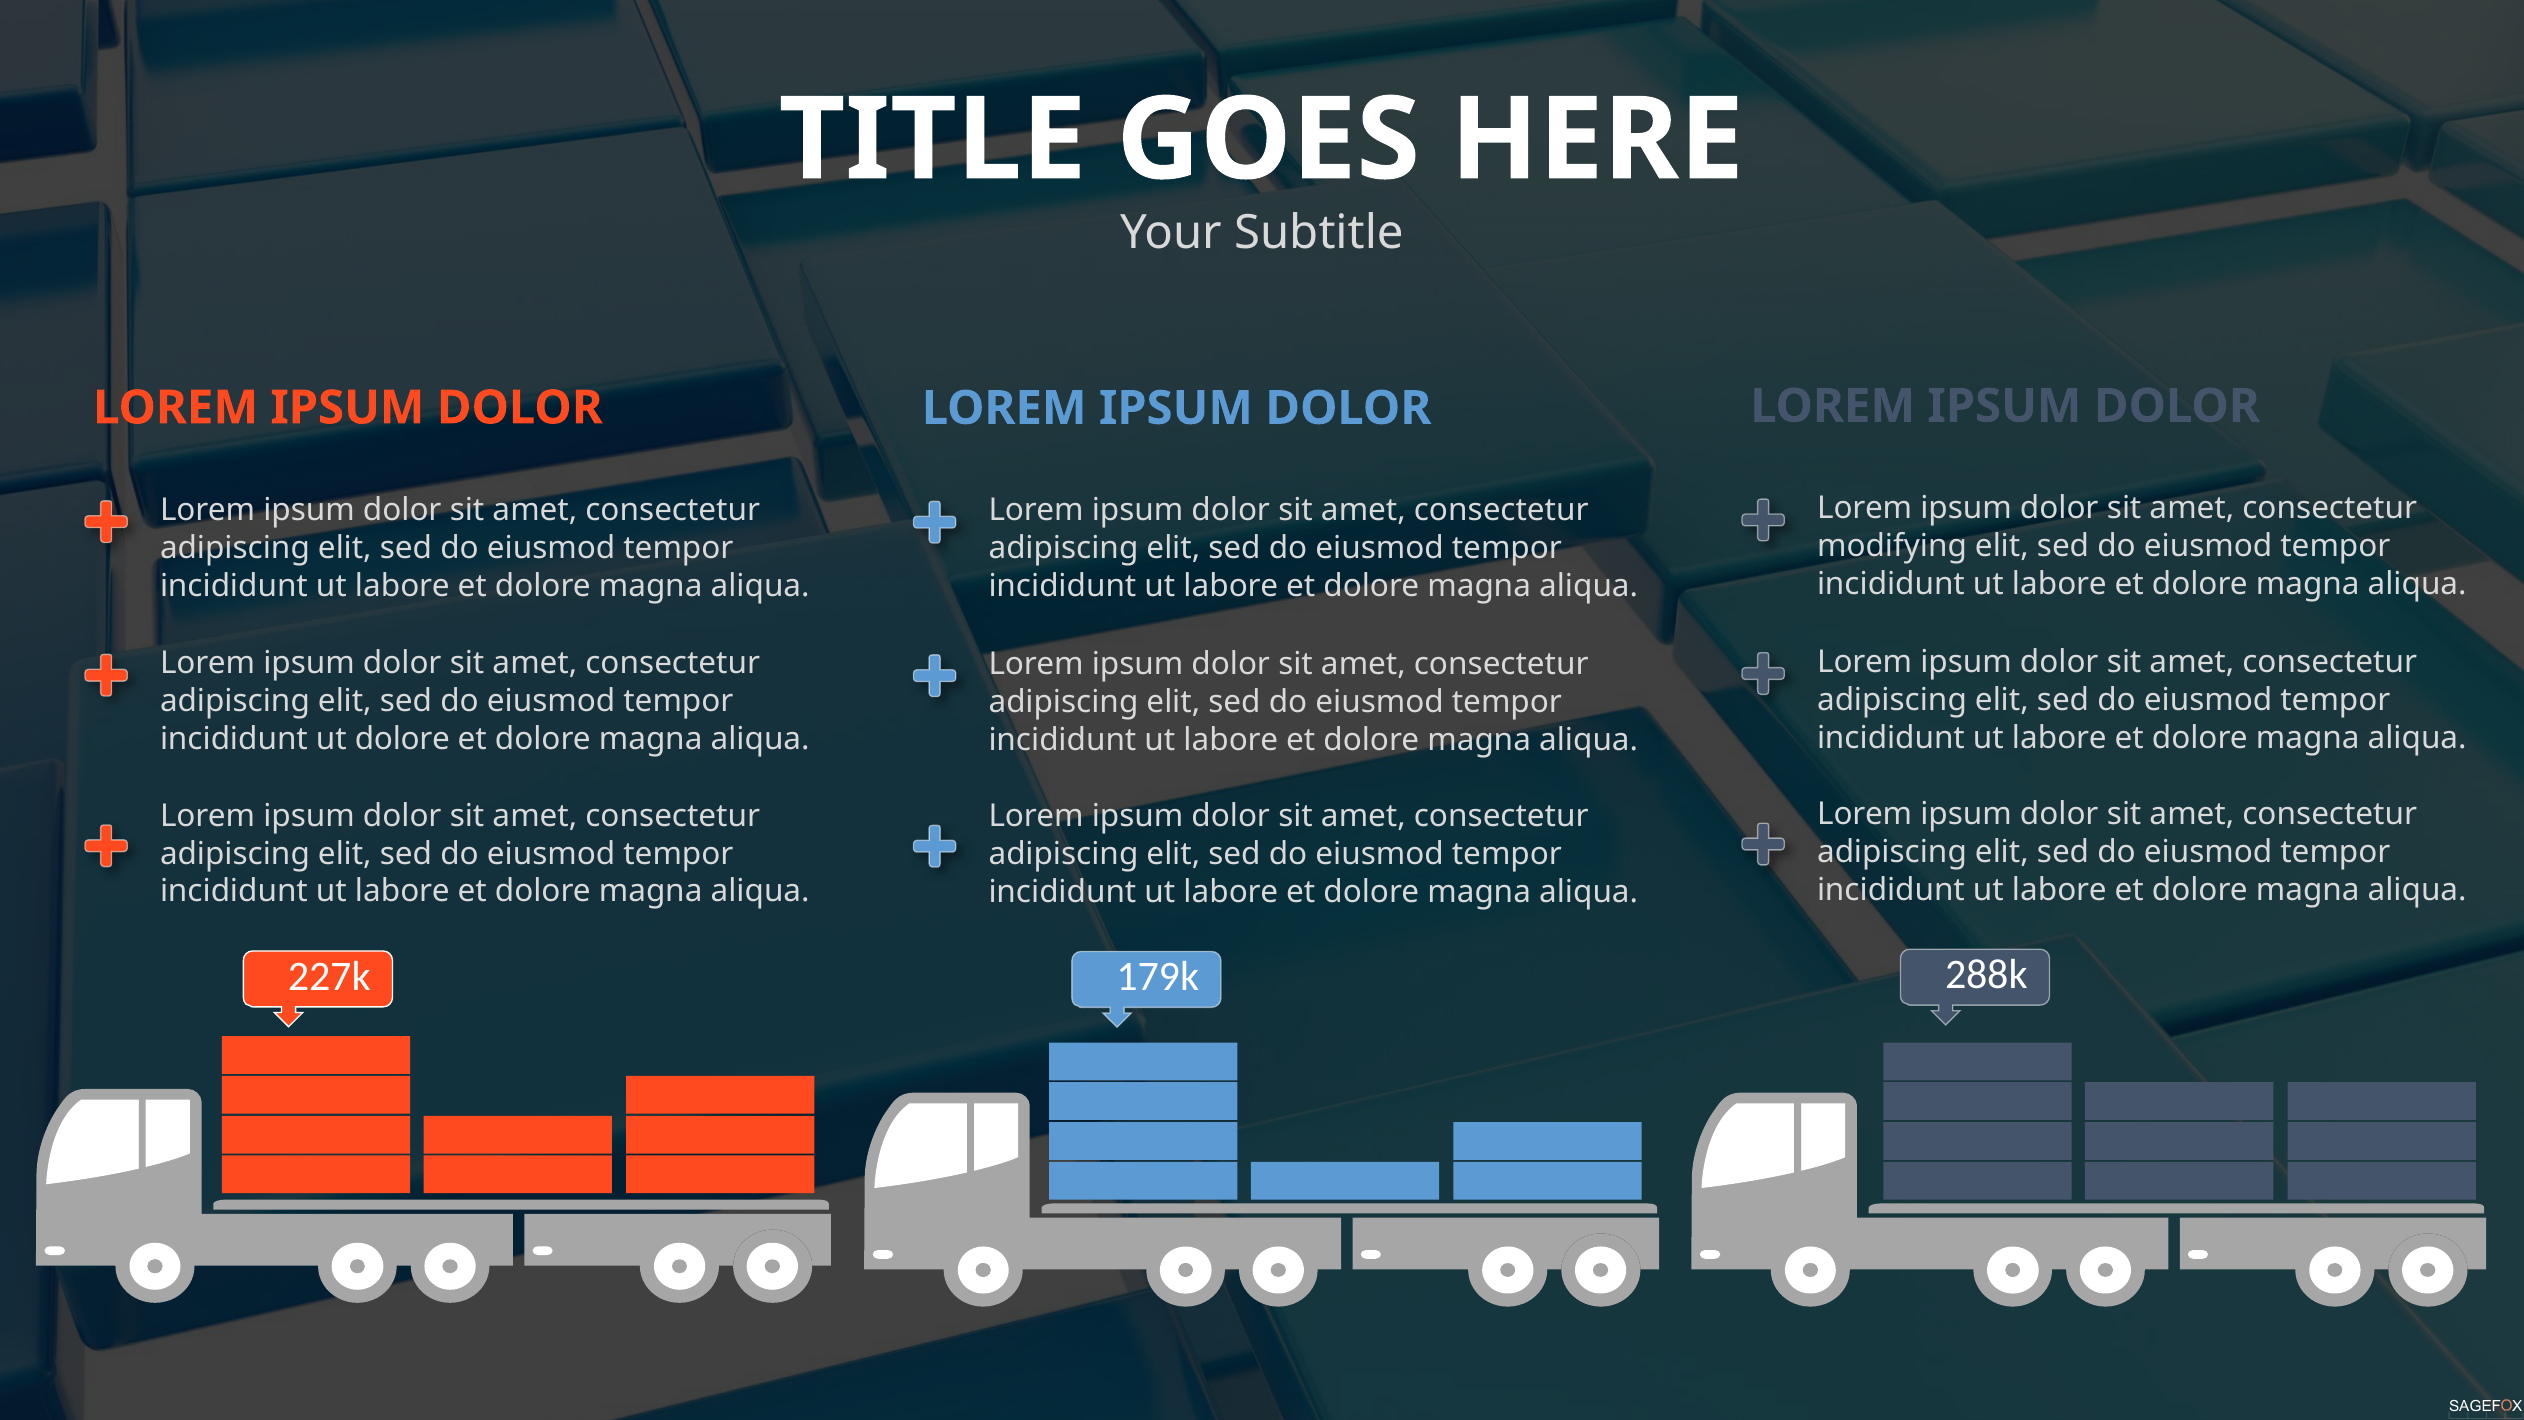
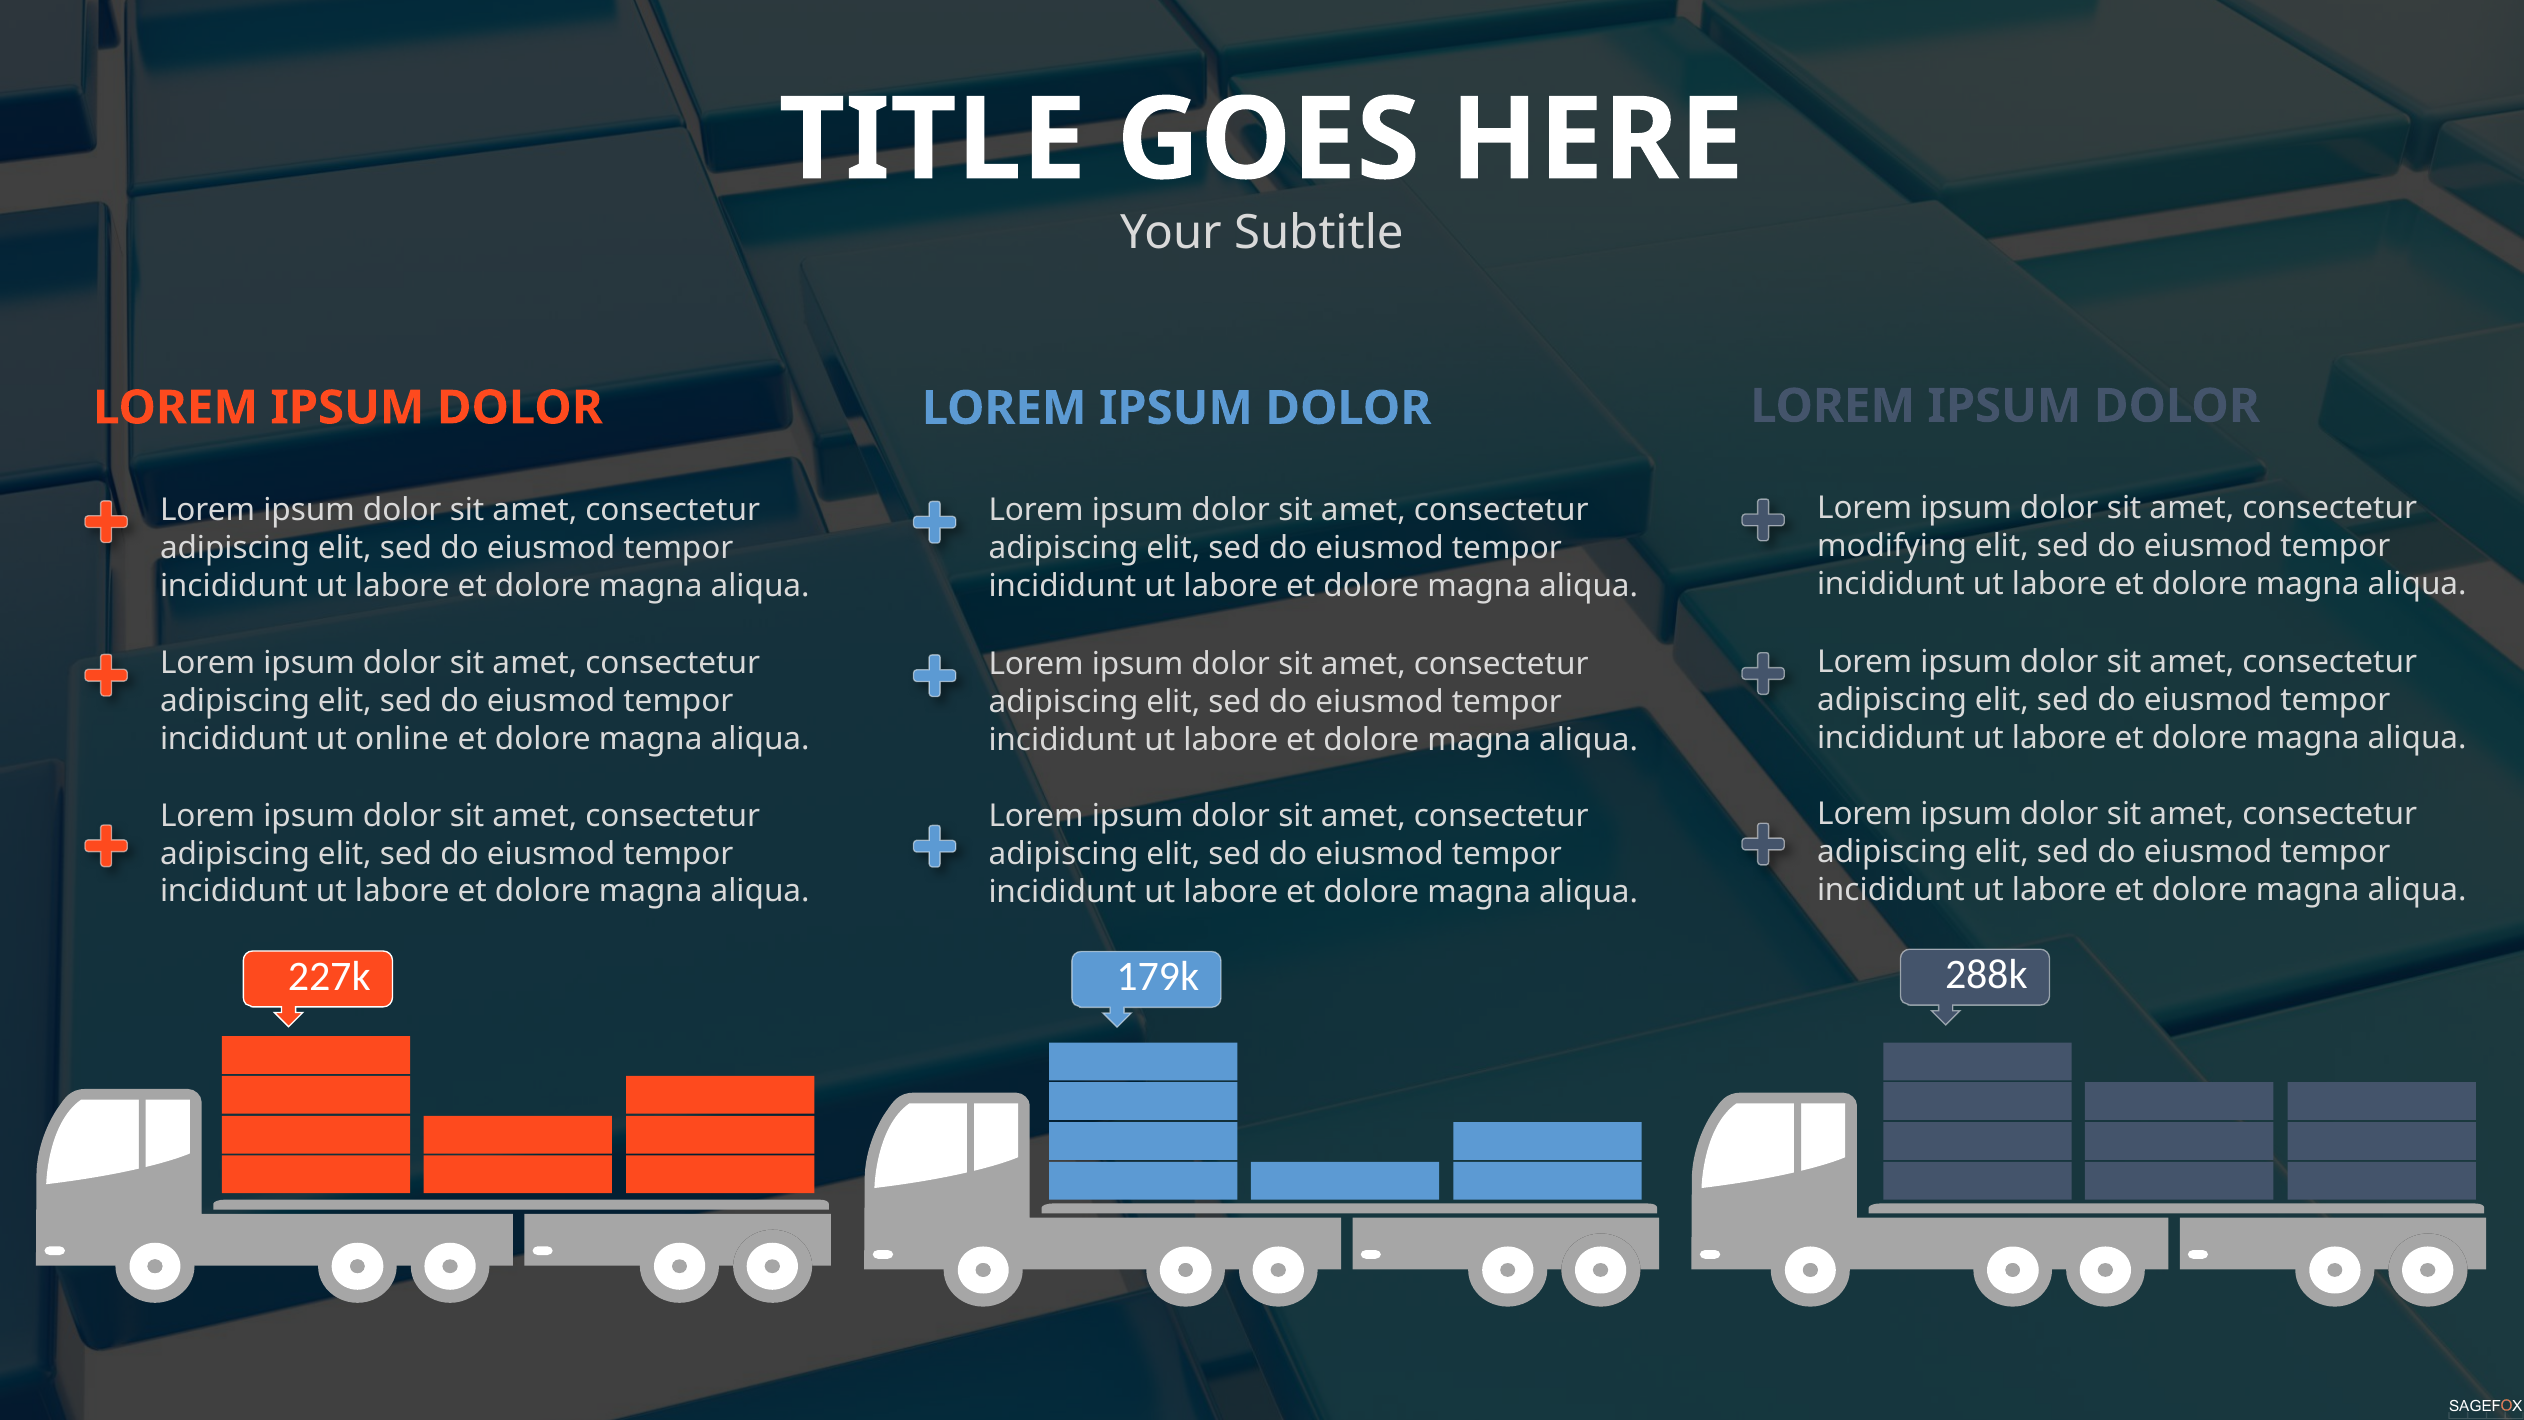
ut dolore: dolore -> online (402, 739)
